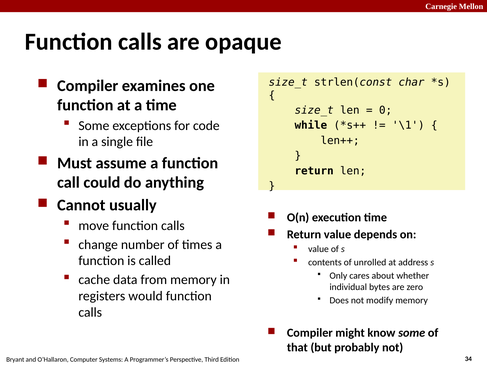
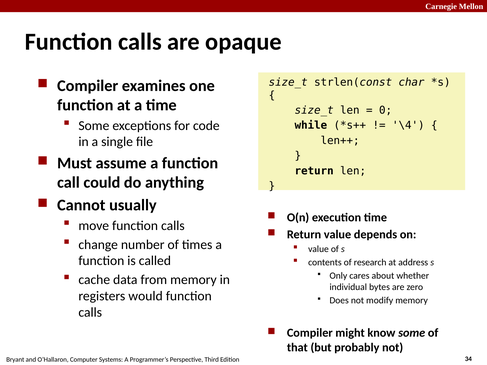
\1: \1 -> \4 (408, 126)
unrolled: unrolled -> research (370, 263)
